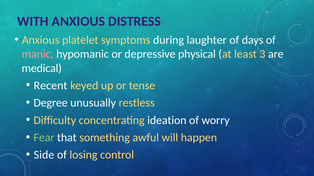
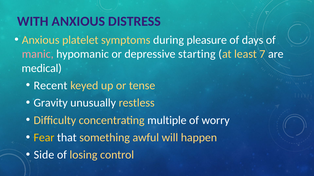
laughter: laughter -> pleasure (207, 40)
physical: physical -> starting (197, 54)
3: 3 -> 7 (262, 54)
Degree: Degree -> Gravity (51, 103)
ideation: ideation -> multiple (167, 121)
Fear colour: light green -> yellow (44, 138)
